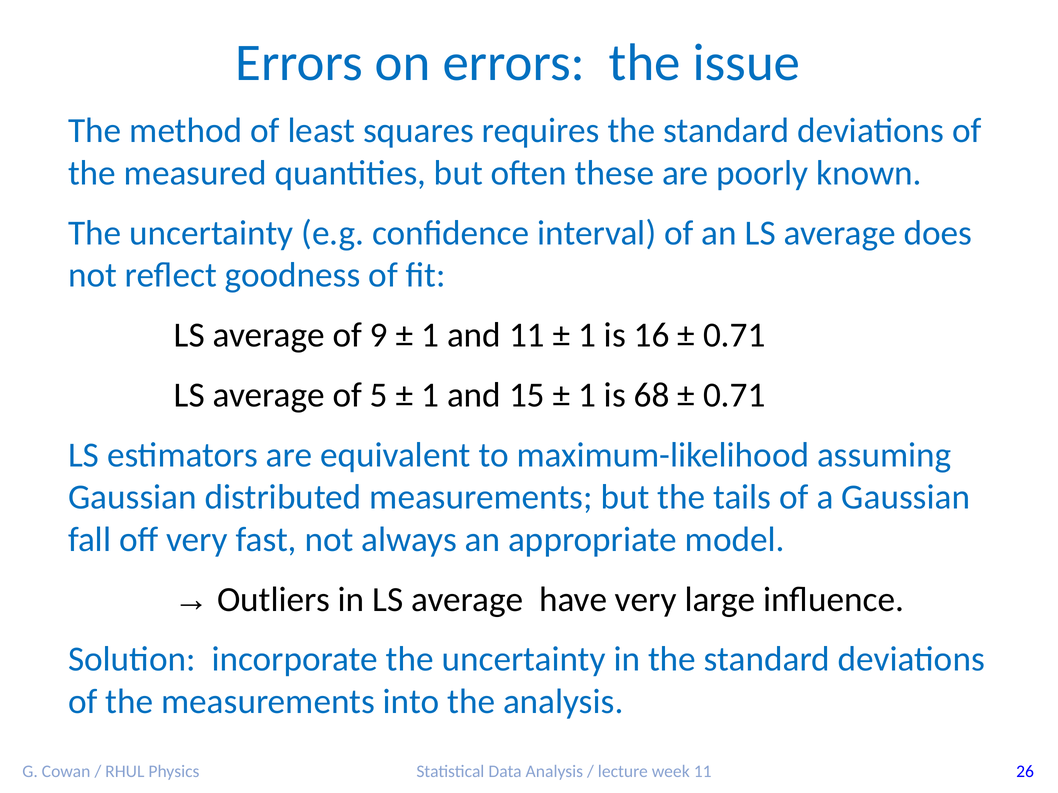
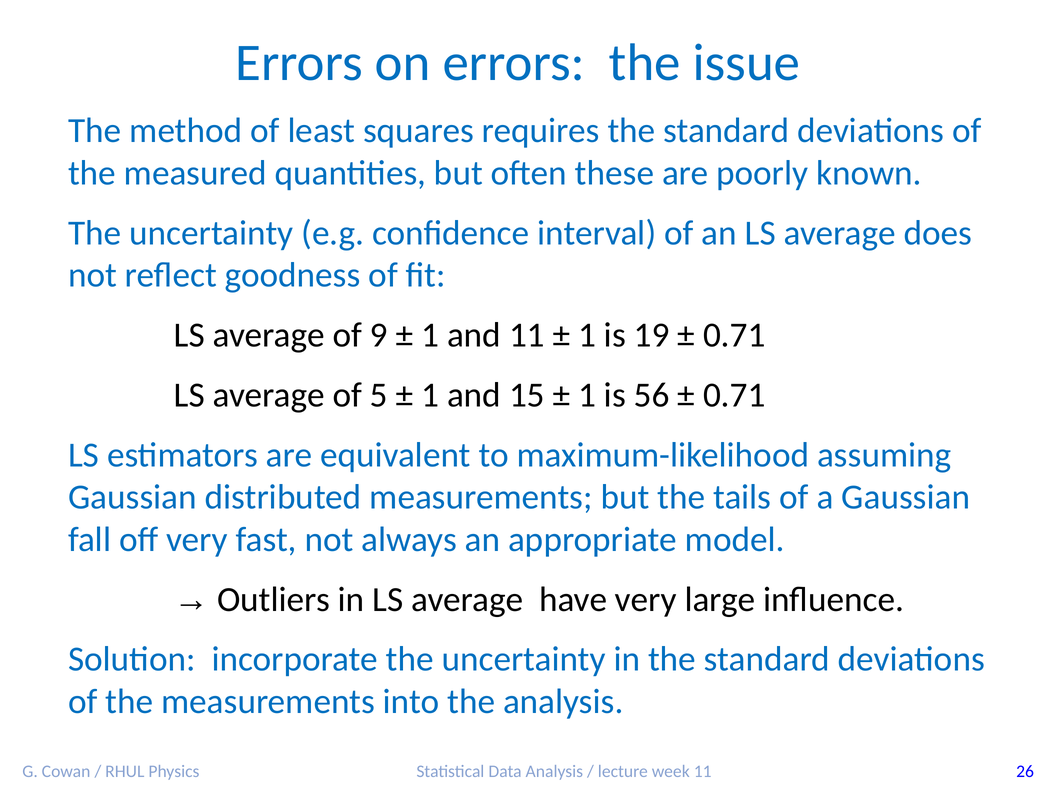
16: 16 -> 19 (652, 335)
68: 68 -> 56 (652, 395)
